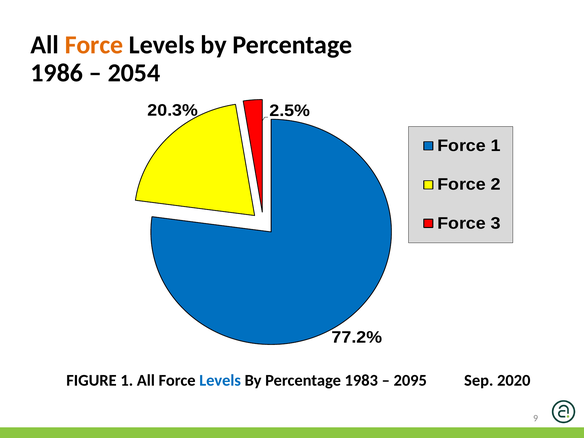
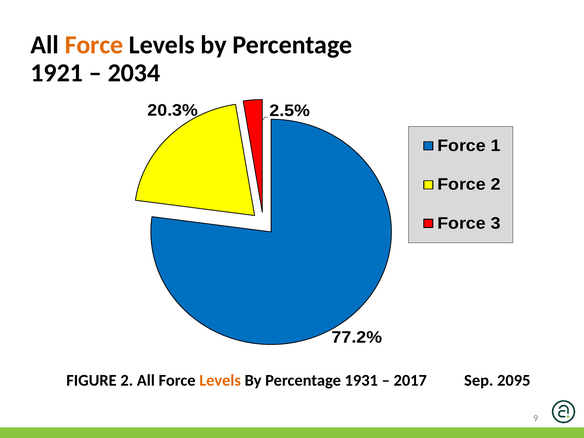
1986: 1986 -> 1921 (57, 73)
2054: 2054 -> 2034 (134, 73)
FIGURE 1: 1 -> 2 (127, 380)
Levels colour: blue -> orange (220, 380)
1983: 1983 -> 1931 (361, 380)
2095: 2095 -> 2017 (410, 380)
2020: 2020 -> 2095 (514, 380)
